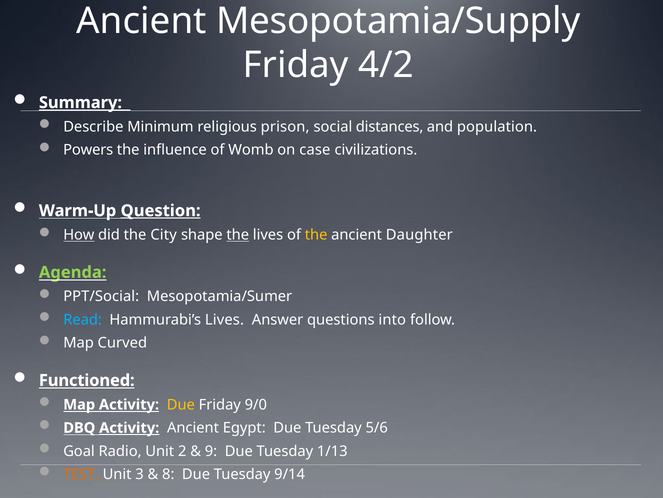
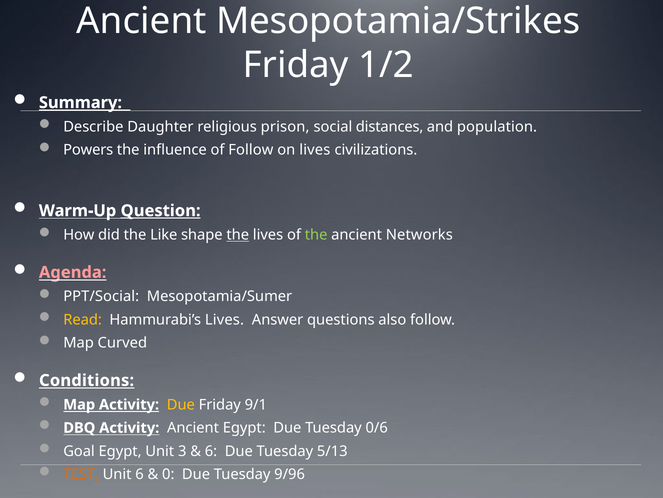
Mesopotamia/Supply: Mesopotamia/Supply -> Mesopotamia/Strikes (398, 21)
4/2: 4/2 -> 1/2 (386, 65)
Minimum: Minimum -> Daughter (160, 127)
of Womb: Womb -> Follow (251, 150)
on case: case -> lives (315, 150)
How underline: present -> none (79, 235)
City: City -> Like (164, 235)
the colour: yellow -> light green (316, 235)
Daughter: Daughter -> Networks (419, 235)
Agenda colour: light green -> pink (73, 272)
Read colour: light blue -> yellow (83, 319)
into: into -> also (392, 319)
Functioned: Functioned -> Conditions (87, 380)
9/0: 9/0 -> 9/1 (256, 404)
Activity underline: present -> none (129, 427)
5/6: 5/6 -> 0/6 (377, 427)
Goal Radio: Radio -> Egypt (120, 450)
2: 2 -> 3 (182, 450)
9: 9 -> 6 (211, 450)
1/13: 1/13 -> 5/13 (332, 450)
Unit 3: 3 -> 6 (140, 474)
8: 8 -> 0 (168, 474)
9/14: 9/14 -> 9/96 (290, 474)
